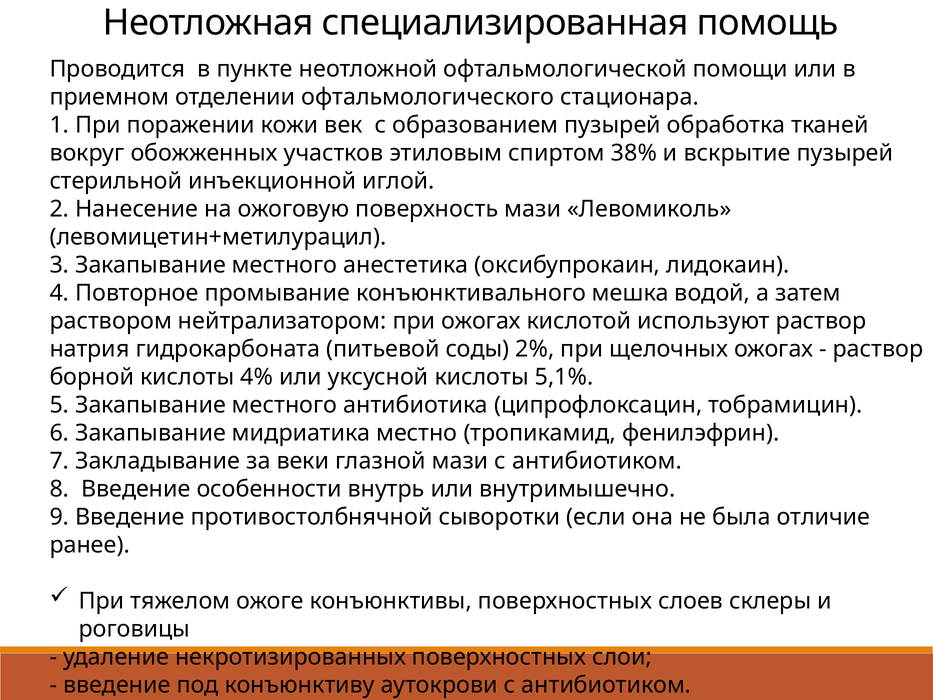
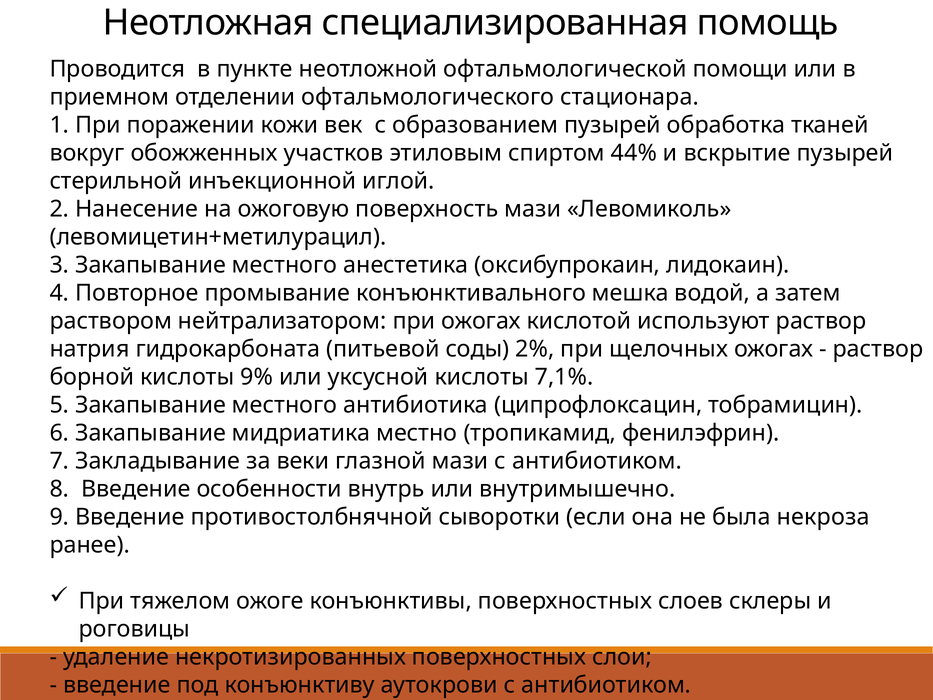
38%: 38% -> 44% (634, 153)
4%: 4% -> 9% (257, 377)
5,1%: 5,1% -> 7,1% (564, 377)
отличие: отличие -> некроза (823, 517)
